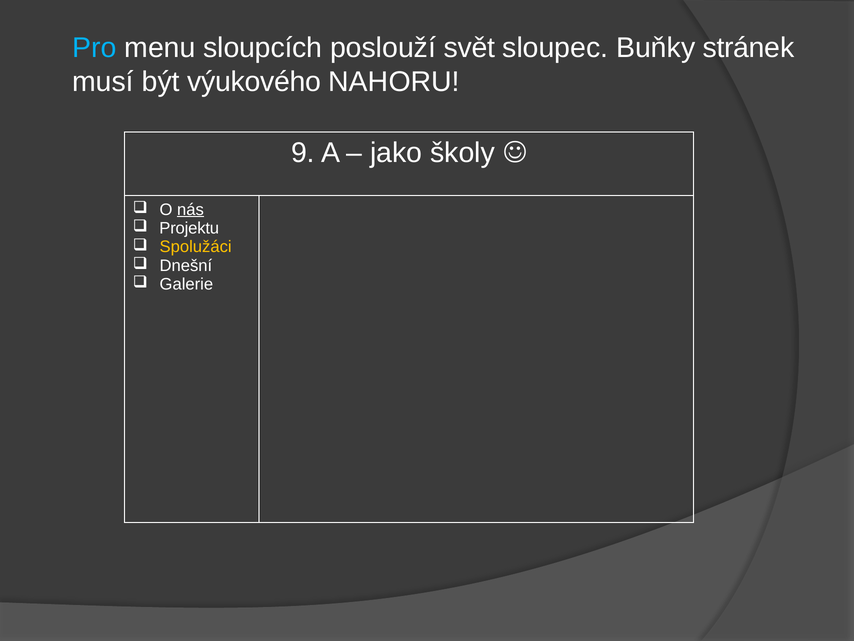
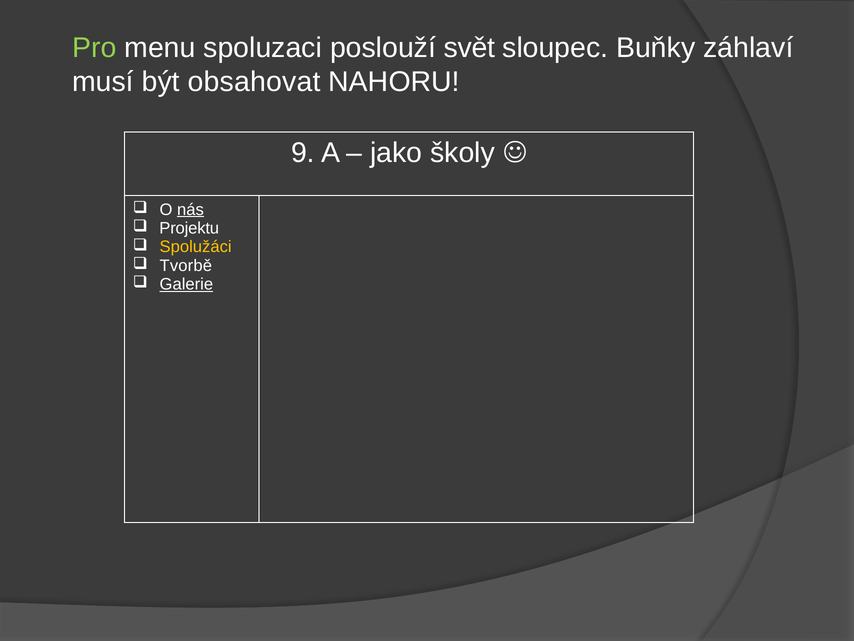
Pro colour: light blue -> light green (94, 48)
sloupcích: sloupcích -> spoluzaci (263, 48)
stránek: stránek -> záhlaví (748, 48)
výukového: výukového -> obsahovat (254, 82)
Dnešní: Dnešní -> Tvorbě (186, 265)
Galerie underline: none -> present (186, 284)
